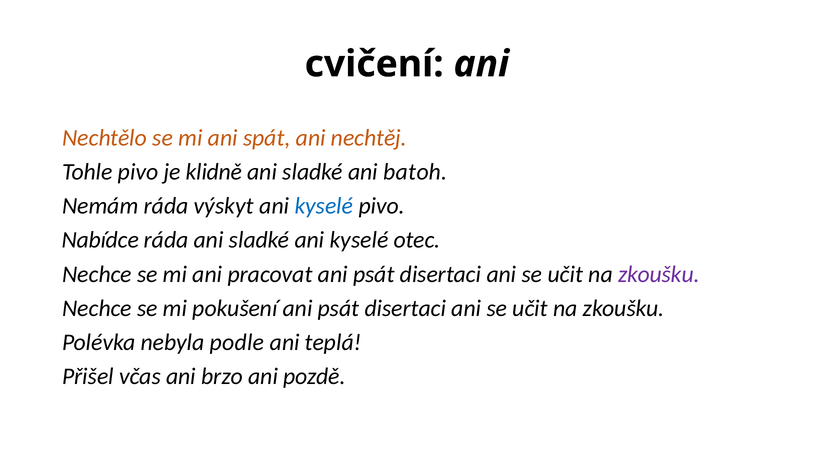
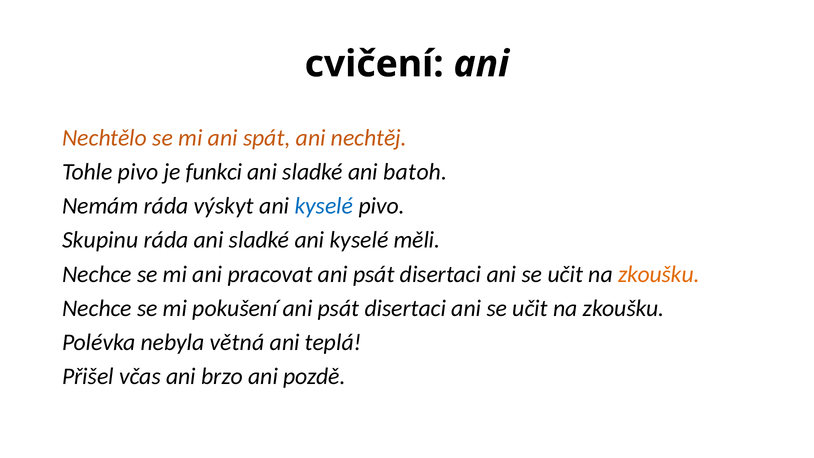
klidně: klidně -> funkci (214, 172)
Nabídce: Nabídce -> Skupinu (100, 240)
otec: otec -> měli (417, 240)
zkoušku colour: purple -> orange (659, 274)
podle: podle -> větná (237, 342)
